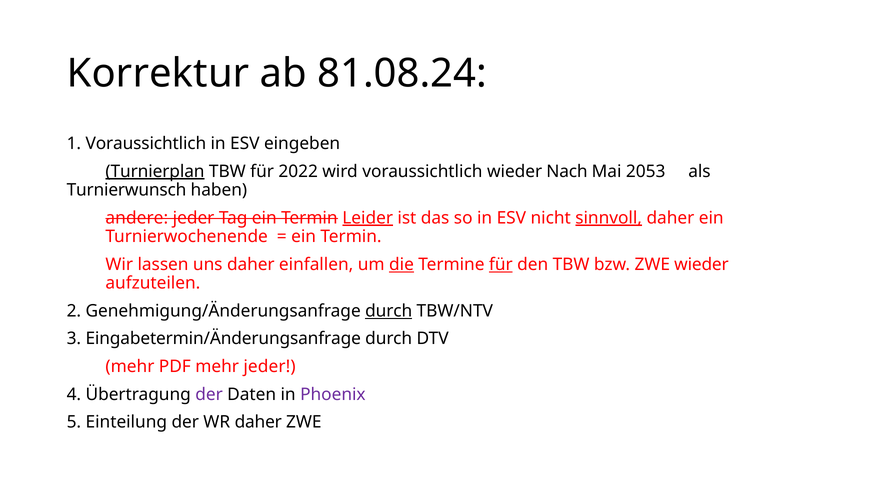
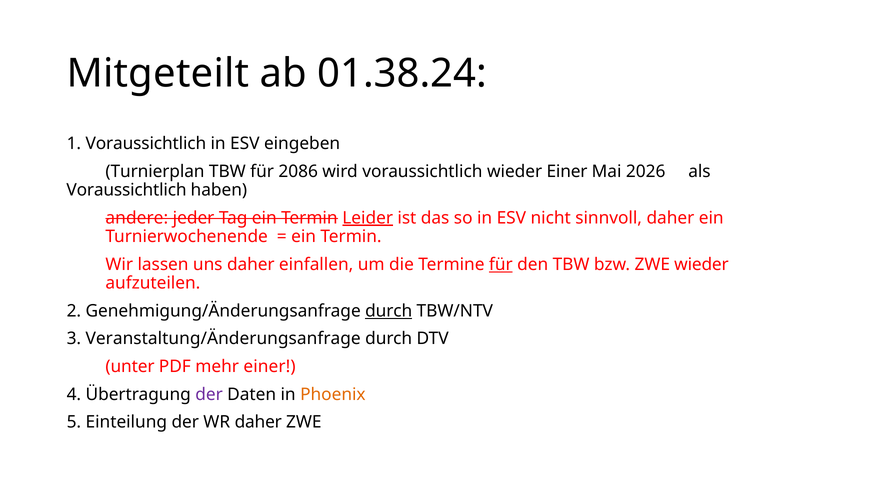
Korrektur: Korrektur -> Mitgeteilt (158, 73)
81.08.24: 81.08.24 -> 01.38.24 (402, 73)
Turnierplan underline: present -> none (155, 171)
2022: 2022 -> 2086 (298, 171)
wieder Nach: Nach -> Einer (567, 171)
2053: 2053 -> 2026 (646, 171)
Turnierwunsch: Turnierwunsch -> Voraussichtlich (127, 190)
sinnvoll underline: present -> none (609, 218)
die underline: present -> none (401, 264)
Eingabetermin/Änderungsanfrage: Eingabetermin/Änderungsanfrage -> Veranstaltung/Änderungsanfrage (223, 338)
mehr: mehr -> unter (130, 366)
mehr jeder: jeder -> einer (270, 366)
Phoenix colour: purple -> orange (333, 394)
